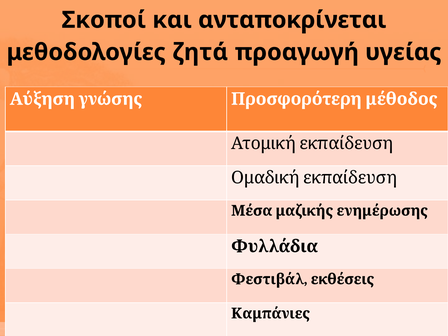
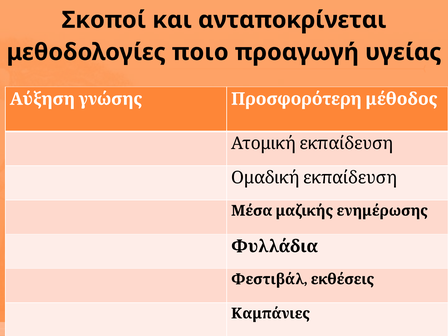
ζητά: ζητά -> ποιο (200, 52)
